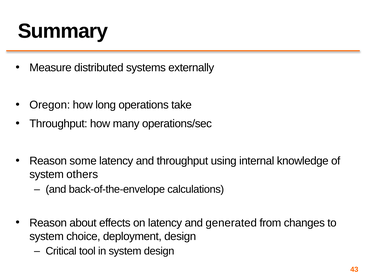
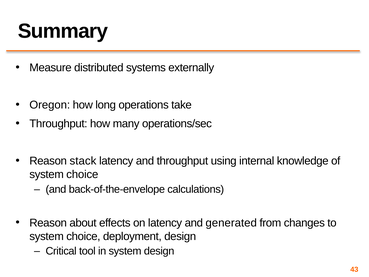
some: some -> stack (83, 161)
others: others -> choice (82, 174)
